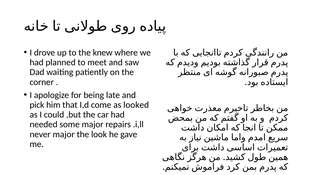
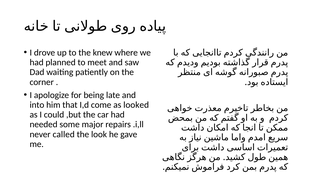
pick: pick -> into (37, 105)
never major: major -> called (64, 135)
